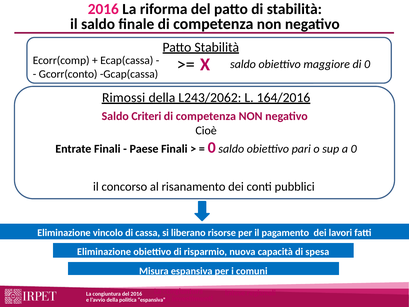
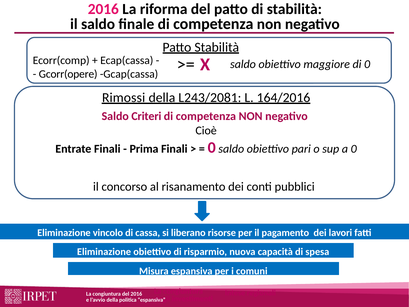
Gcorr(conto: Gcorr(conto -> Gcorr(opere (68, 74)
L243/2062: L243/2062 -> L243/2081 (210, 97)
Paese: Paese -> Prima (144, 149)
